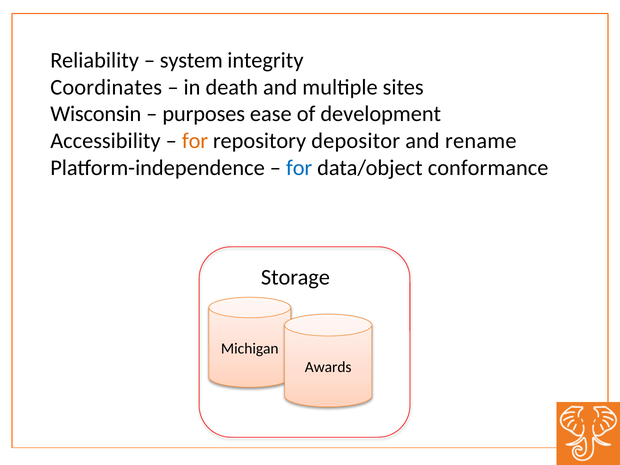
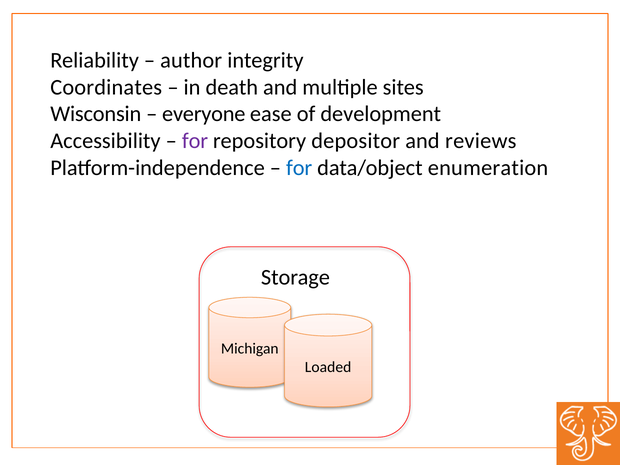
system: system -> author (191, 60)
purposes: purposes -> everyone (204, 114)
for colour: orange -> purple (195, 141)
rename: rename -> reviews (481, 141)
conformance: conformance -> enumeration (488, 168)
Awards: Awards -> Loaded (328, 367)
